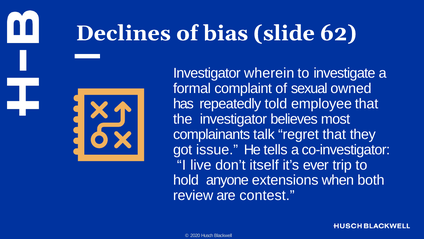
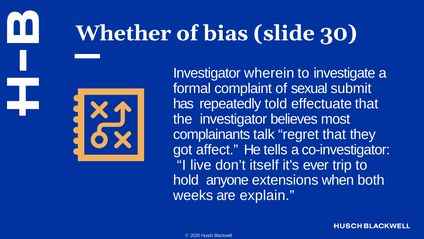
Declines: Declines -> Whether (124, 33)
62: 62 -> 30 (338, 33)
owned: owned -> submit (351, 88)
employee: employee -> effectuate (322, 104)
issue: issue -> affect (217, 149)
review: review -> weeks (193, 195)
contest: contest -> explain (267, 195)
